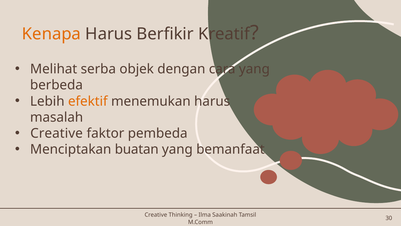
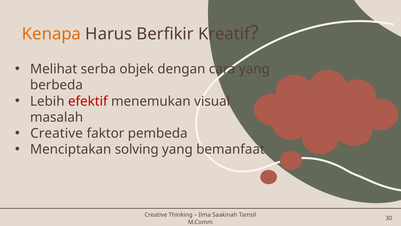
efektif colour: orange -> red (88, 101)
menemukan harus: harus -> visual (212, 101)
buatan: buatan -> solving (137, 149)
